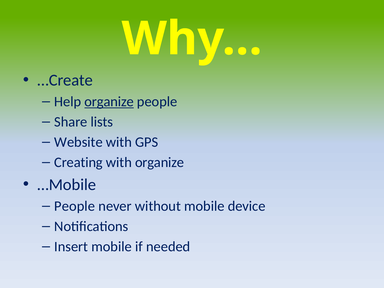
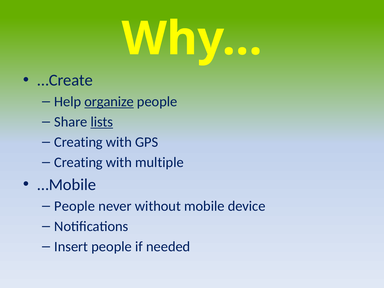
lists underline: none -> present (102, 122)
Website: Website -> Creating (79, 142)
with organize: organize -> multiple (159, 162)
Insert mobile: mobile -> people (112, 247)
